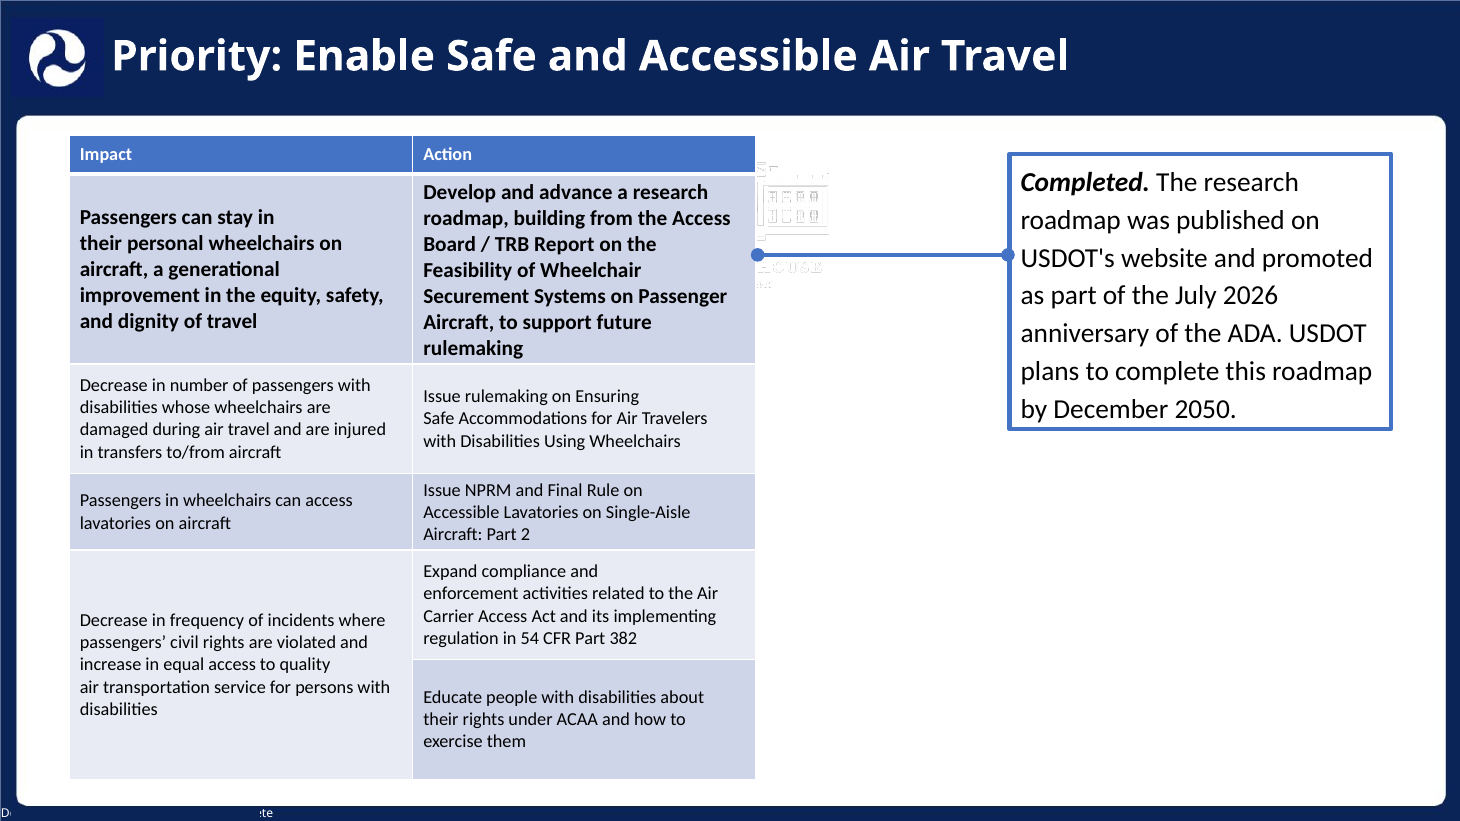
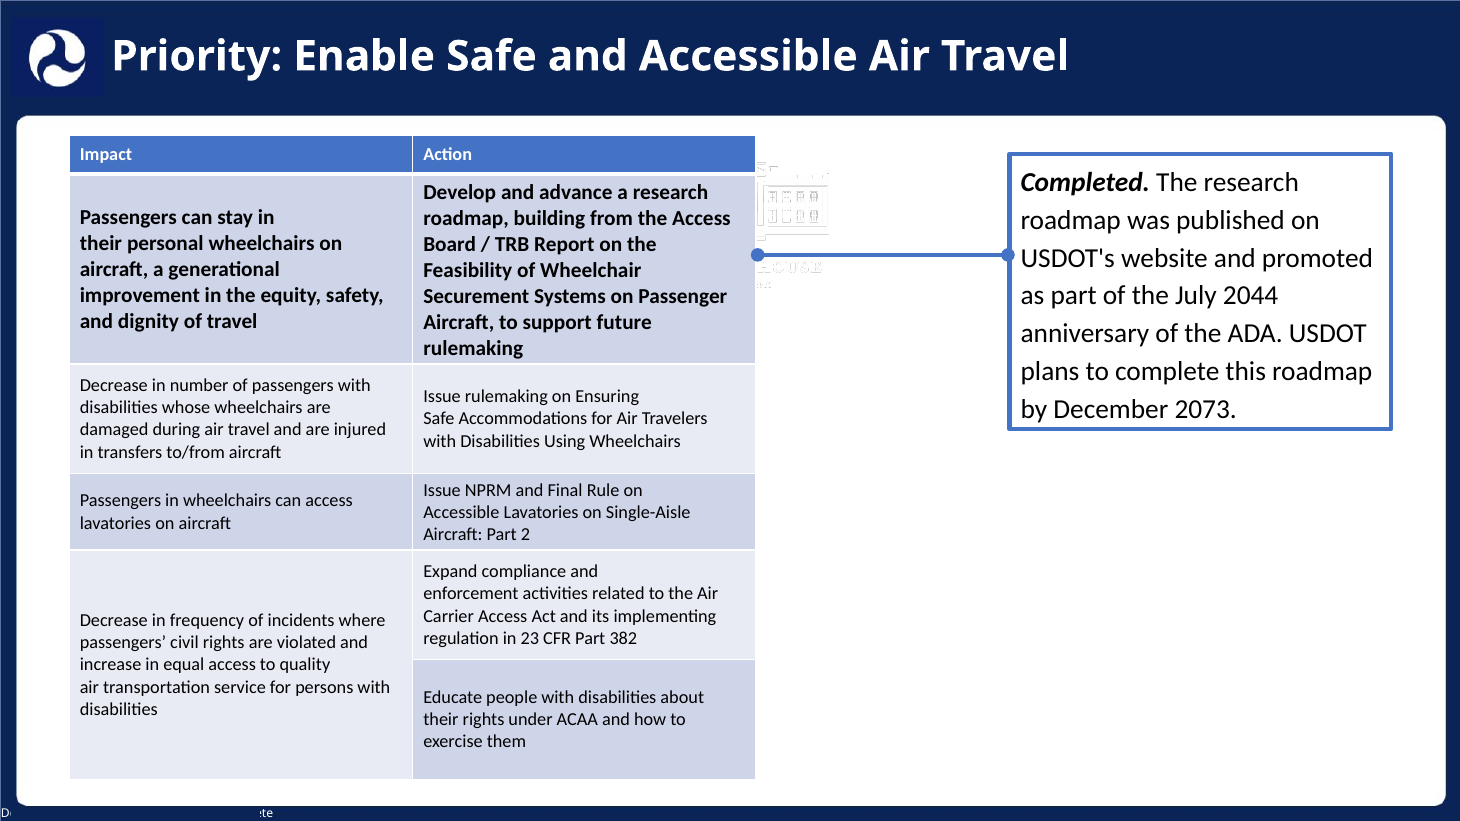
2026: 2026 -> 2044 (1251, 296)
2050: 2050 -> 2073 (1206, 409)
54: 54 -> 23 (530, 639)
